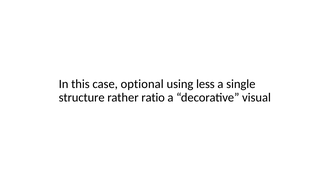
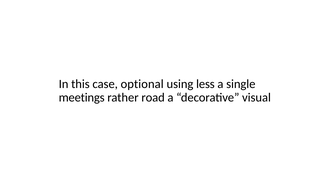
structure: structure -> meetings (82, 97)
ratio: ratio -> road (153, 97)
